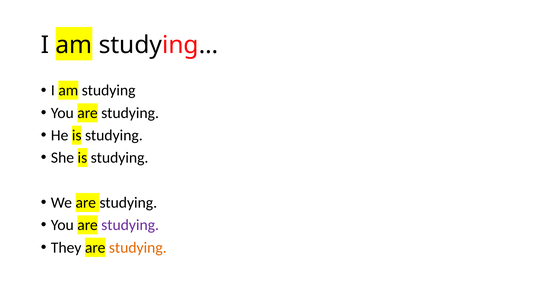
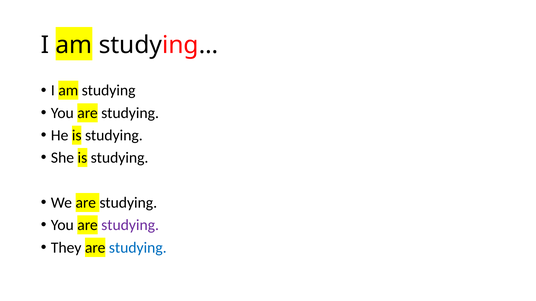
studying colour: orange -> blue (138, 248)
